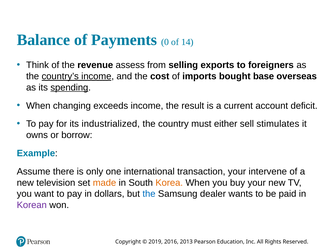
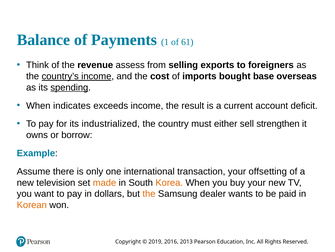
0: 0 -> 1 (165, 42)
14: 14 -> 61 (187, 42)
changing: changing -> indicates (72, 105)
stimulates: stimulates -> strengthen (278, 124)
intervene: intervene -> offsetting (268, 171)
the colour: blue -> orange (149, 193)
Korean colour: purple -> orange (32, 204)
